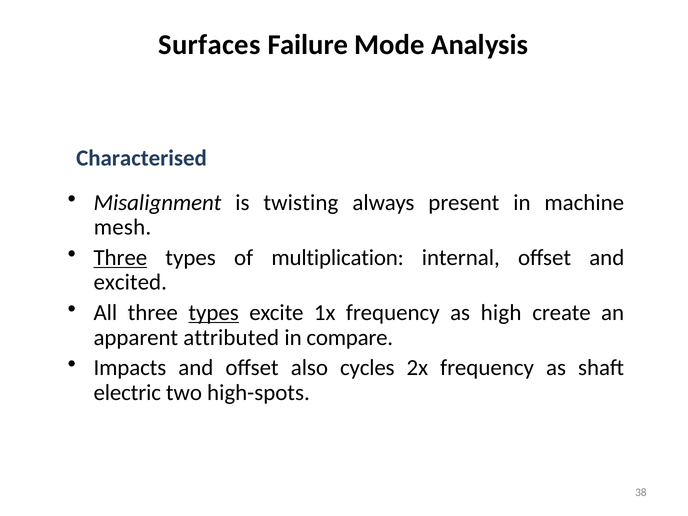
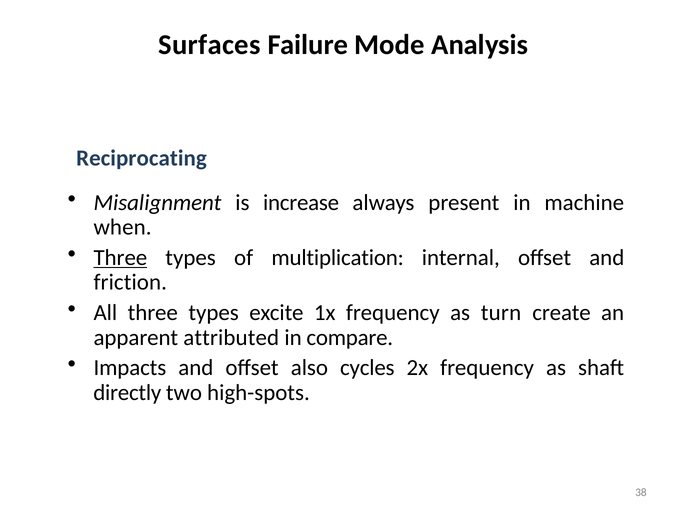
Characterised: Characterised -> Reciprocating (141, 158)
twisting: twisting -> increase (301, 203)
mesh: mesh -> when (123, 227)
excited: excited -> friction (130, 282)
types underline: present -> none (214, 313)
high: high -> turn (501, 313)
electric: electric -> directly (127, 392)
